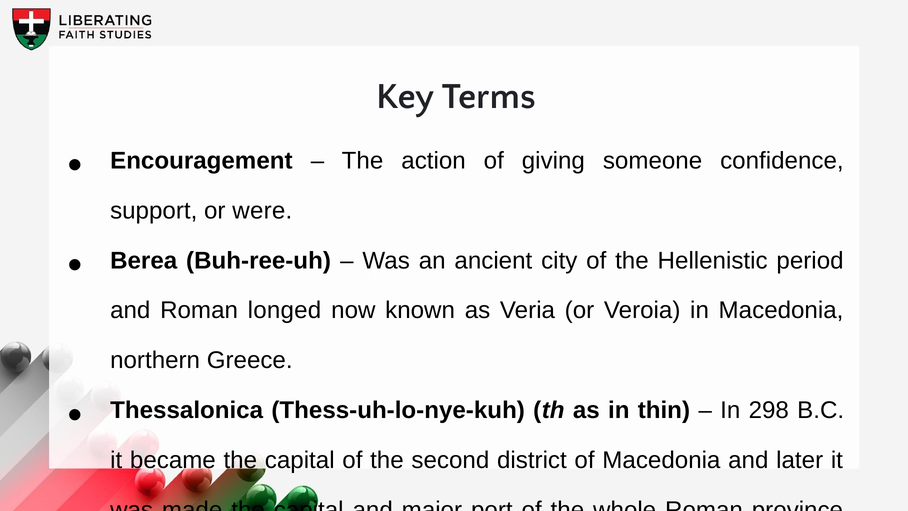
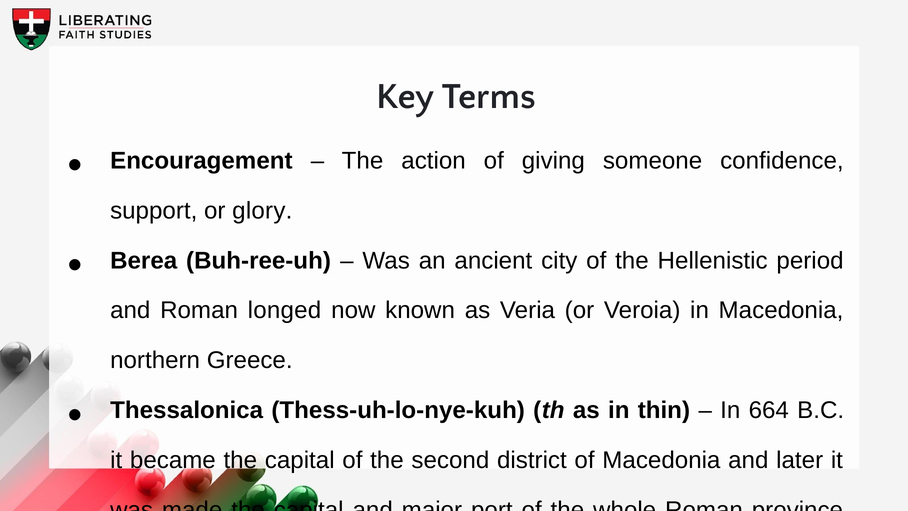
were: were -> glory (262, 211)
298: 298 -> 664 (769, 410)
